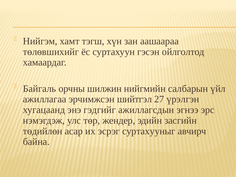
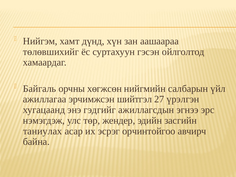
тэгш: тэгш -> дүнд (93, 41)
шилжин: шилжин -> хөгжсөн (104, 89)
төдийлөн: төдийлөн -> таниулах (43, 131)
суртахууныг: суртахууныг -> орчинтойгоо (149, 131)
